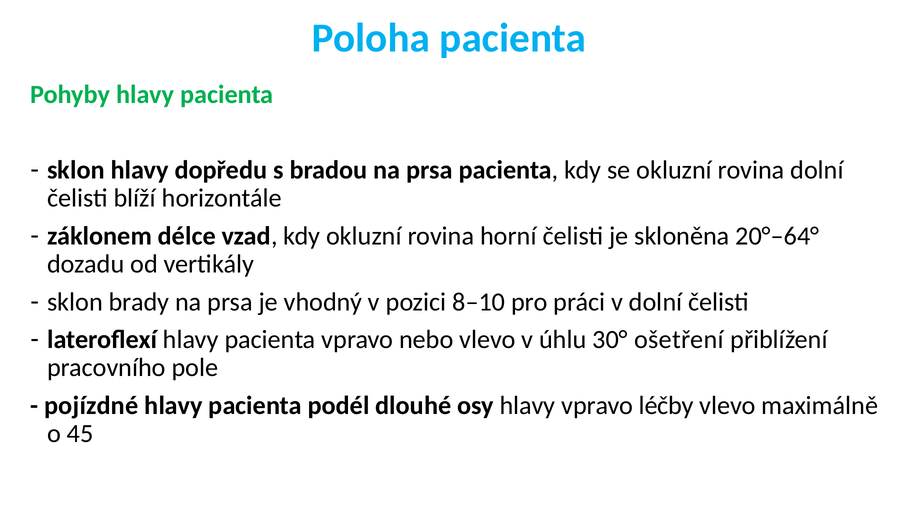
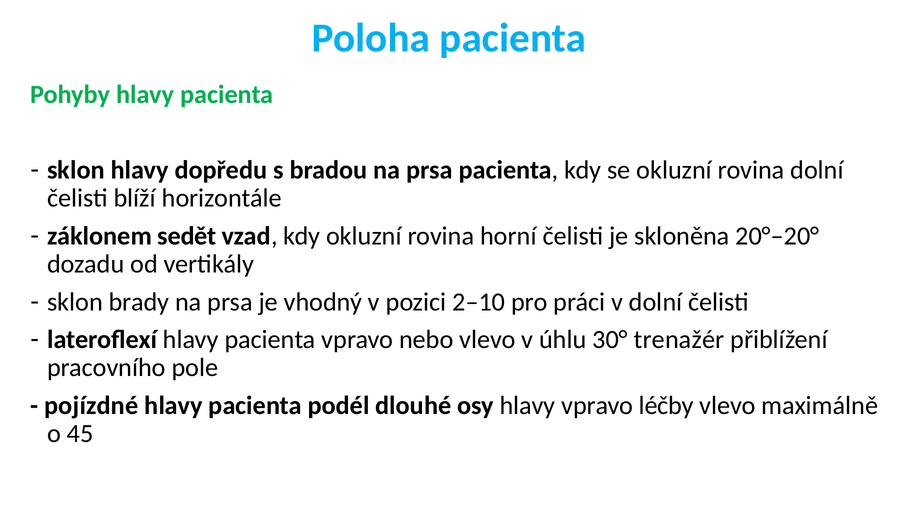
délce: délce -> sedět (187, 236)
20°–64°: 20°–64° -> 20°–20° (777, 236)
8–10: 8–10 -> 2–10 (479, 302)
ošetření: ošetření -> trenažér (679, 340)
